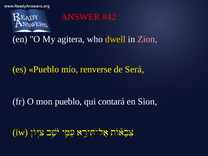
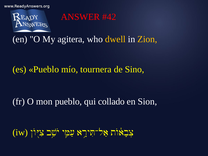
Zion colour: pink -> yellow (147, 39)
renverse: renverse -> tournera (96, 69)
Será: Será -> Sino (135, 69)
contará: contará -> collado (111, 101)
